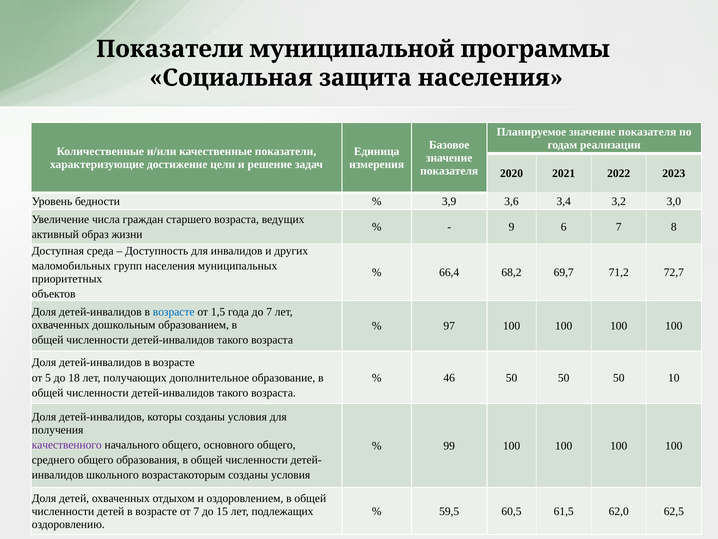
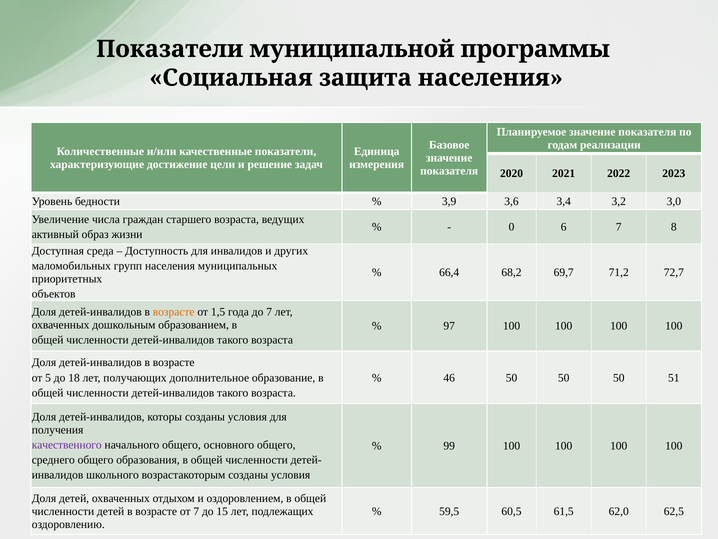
9: 9 -> 0 (512, 227)
возрасте colour: blue -> orange (174, 312)
10: 10 -> 51 (674, 377)
